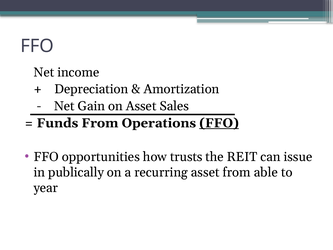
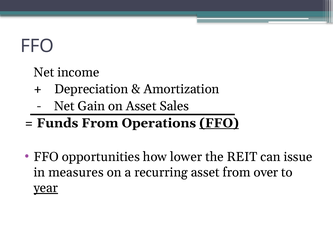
trusts: trusts -> lower (186, 157)
publically: publically -> measures (76, 172)
able: able -> over (266, 172)
year underline: none -> present (46, 188)
